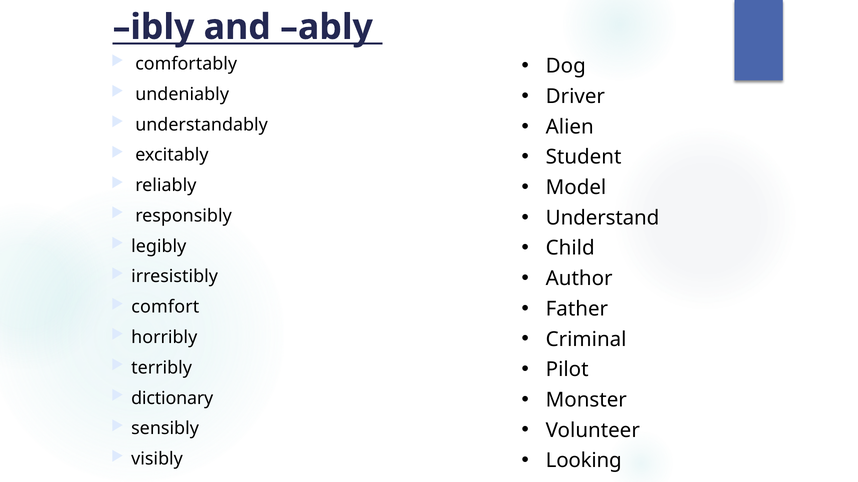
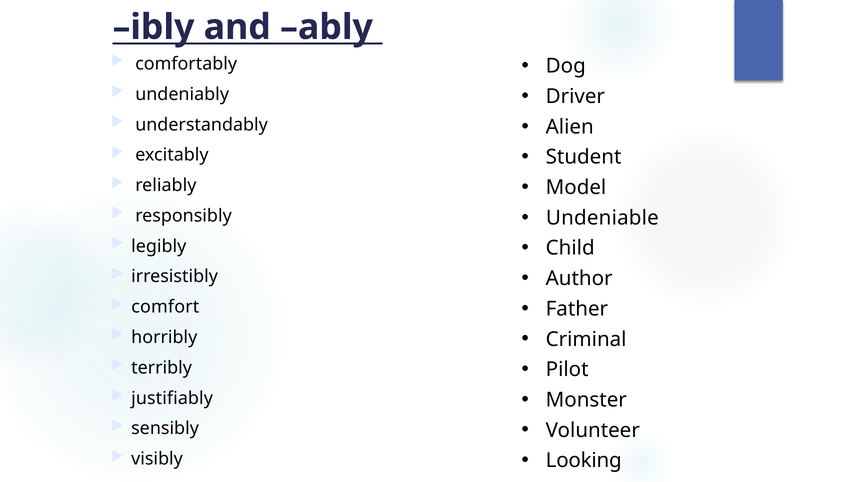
Understand: Understand -> Undeniable (602, 218)
dictionary: dictionary -> justifiably (172, 399)
